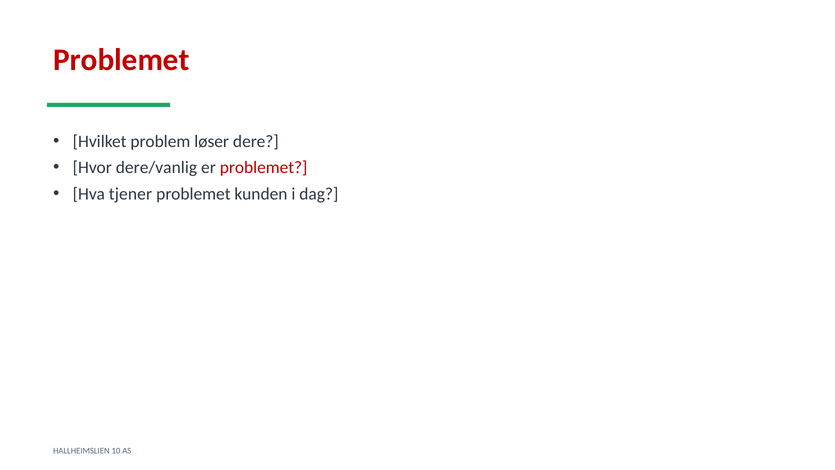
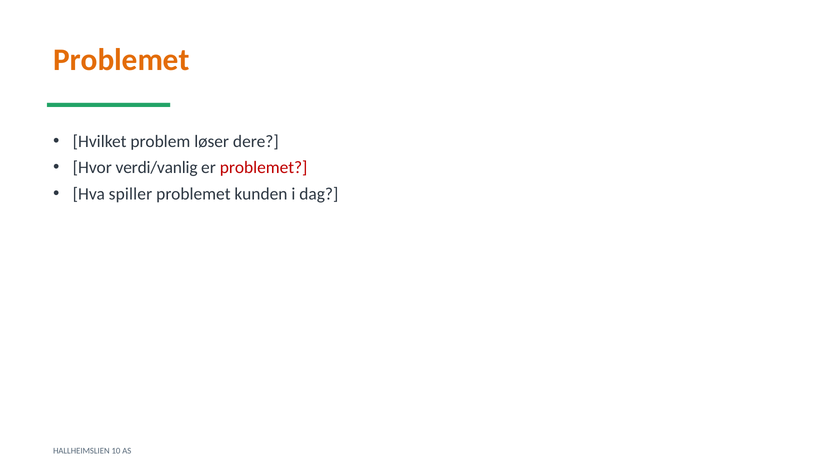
Problemet colour: red -> orange (121, 60)
dere/vanlig: dere/vanlig -> verdi/vanlig (157, 168)
tjener: tjener -> spiller (130, 194)
